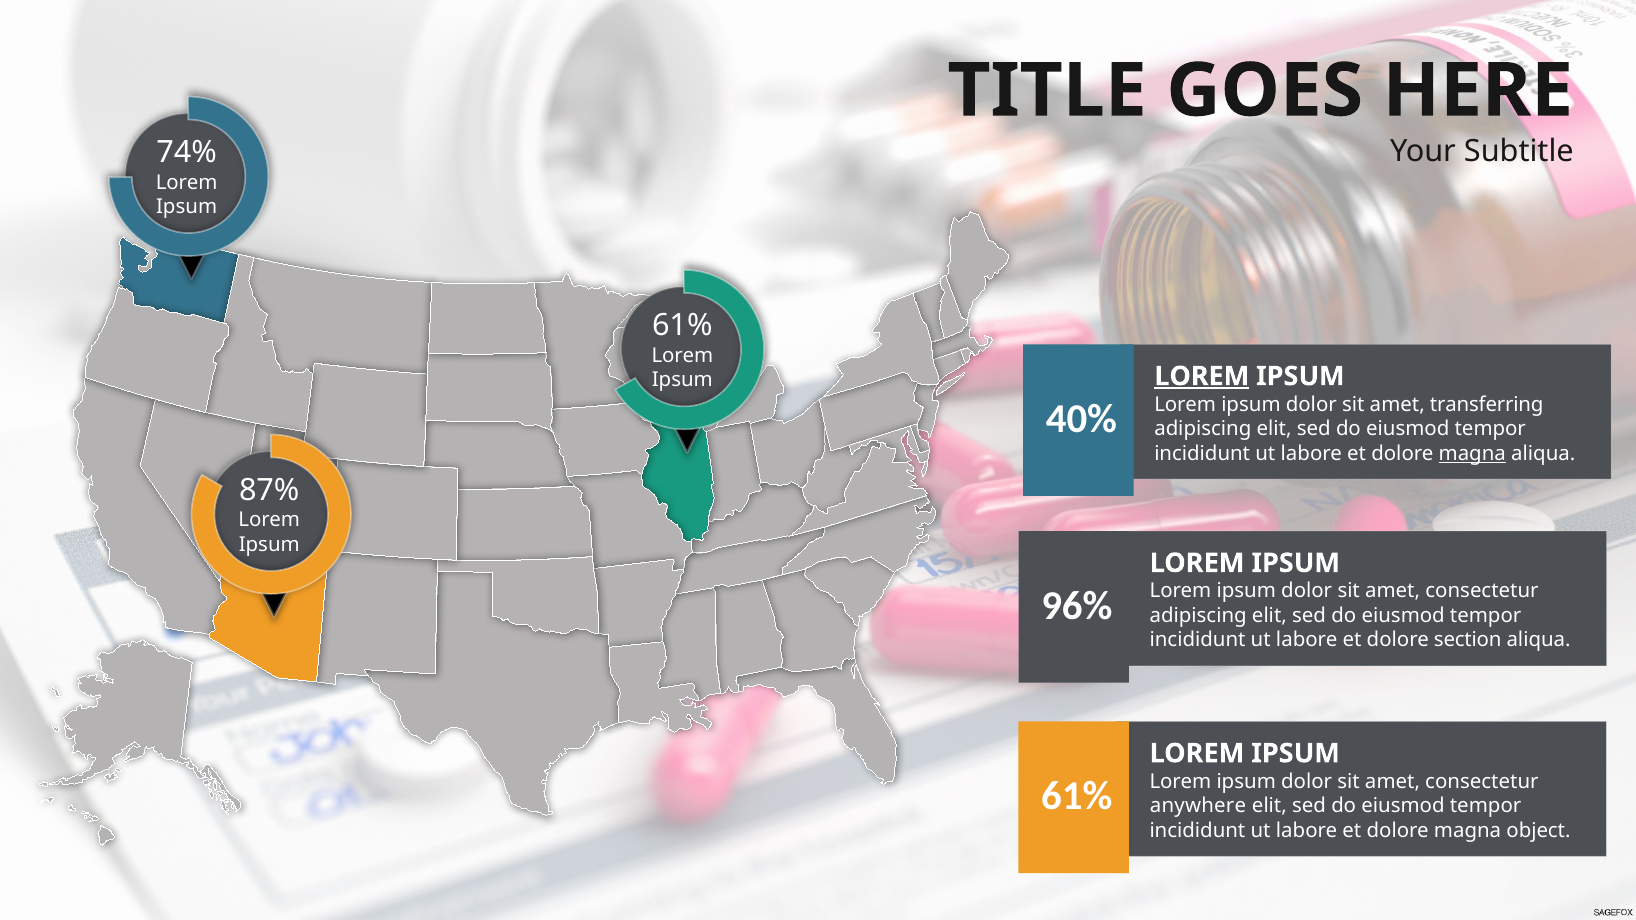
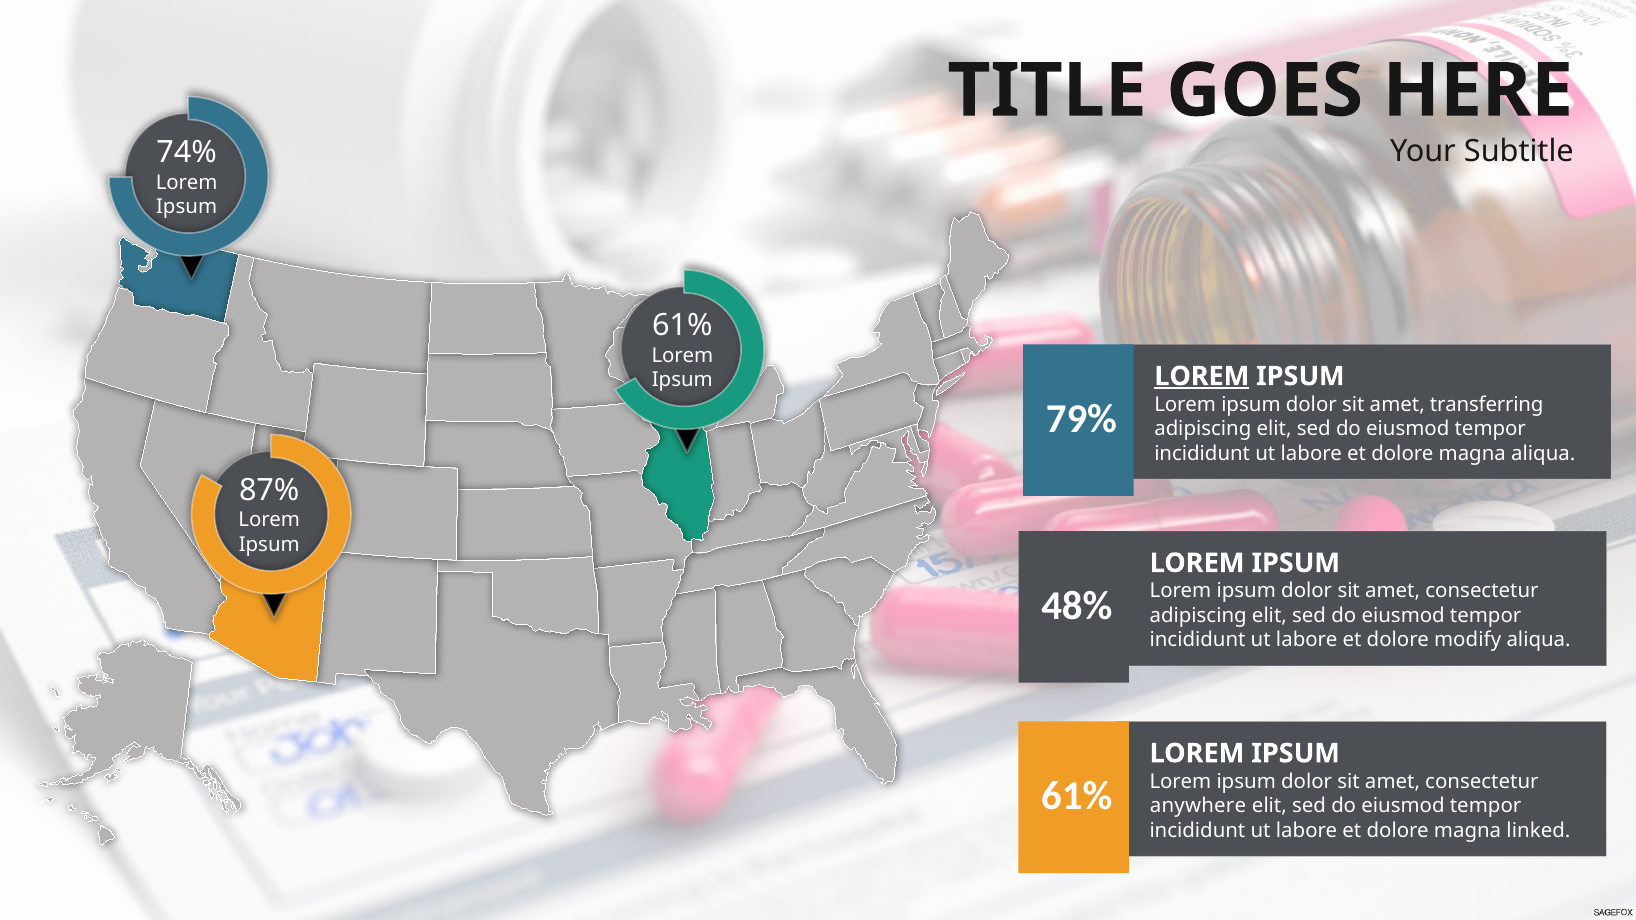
40%: 40% -> 79% (1081, 419)
magna underline: present -> none (1472, 454)
96%: 96% -> 48% (1077, 606)
section: section -> modify (1468, 640)
object: object -> linked (1538, 831)
